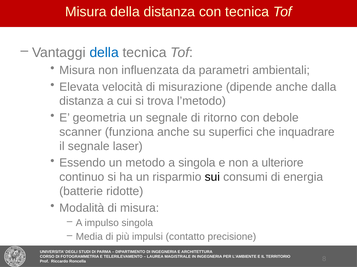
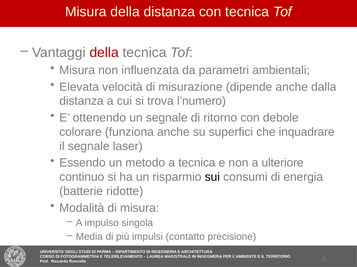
della colour: blue -> red (104, 53)
l’metodo: l’metodo -> l’numero (201, 101)
geometria: geometria -> ottenendo (99, 118)
scanner: scanner -> colorare (81, 132)
a singola: singola -> tecnica (197, 163)
